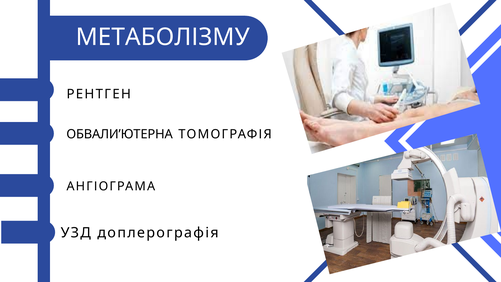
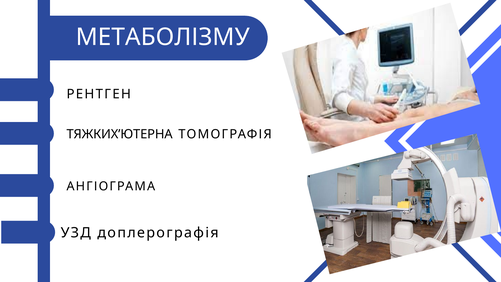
ОБВАЛИ’ЮТЕРНА: ОБВАЛИ’ЮТЕРНА -> ТЯЖКИХ’ЮТЕРНА (120, 134)
